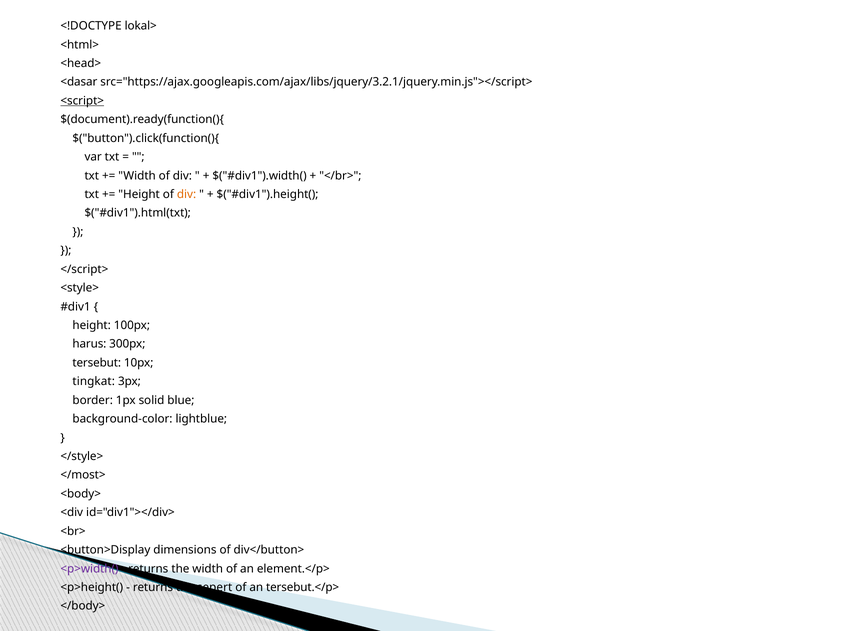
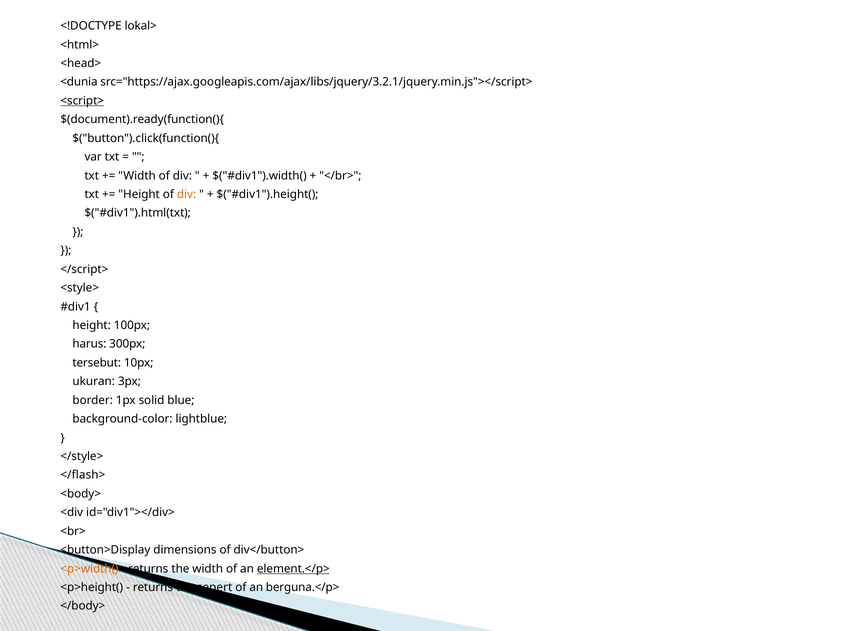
<dasar: <dasar -> <dunia (79, 82)
tingkat: tingkat -> ukuran (94, 381)
</most>: </most> -> </flash> (83, 475)
<p>width( colour: purple -> orange (89, 568)
element.</p> underline: none -> present (293, 568)
tersebut.</p>: tersebut.</p> -> berguna.</p> (303, 587)
